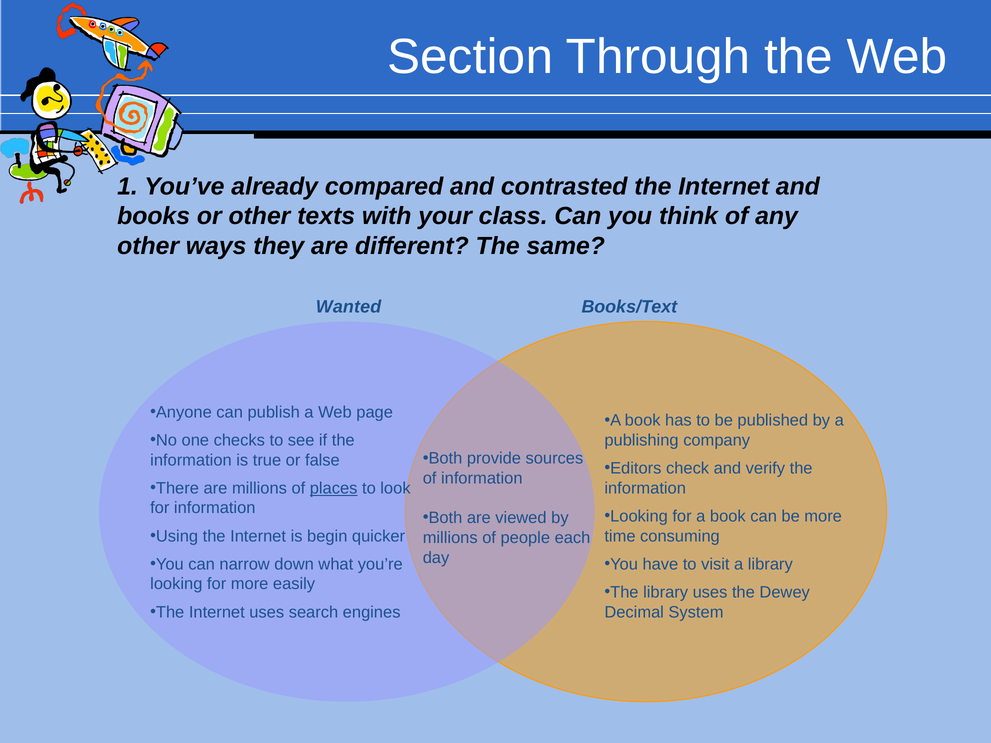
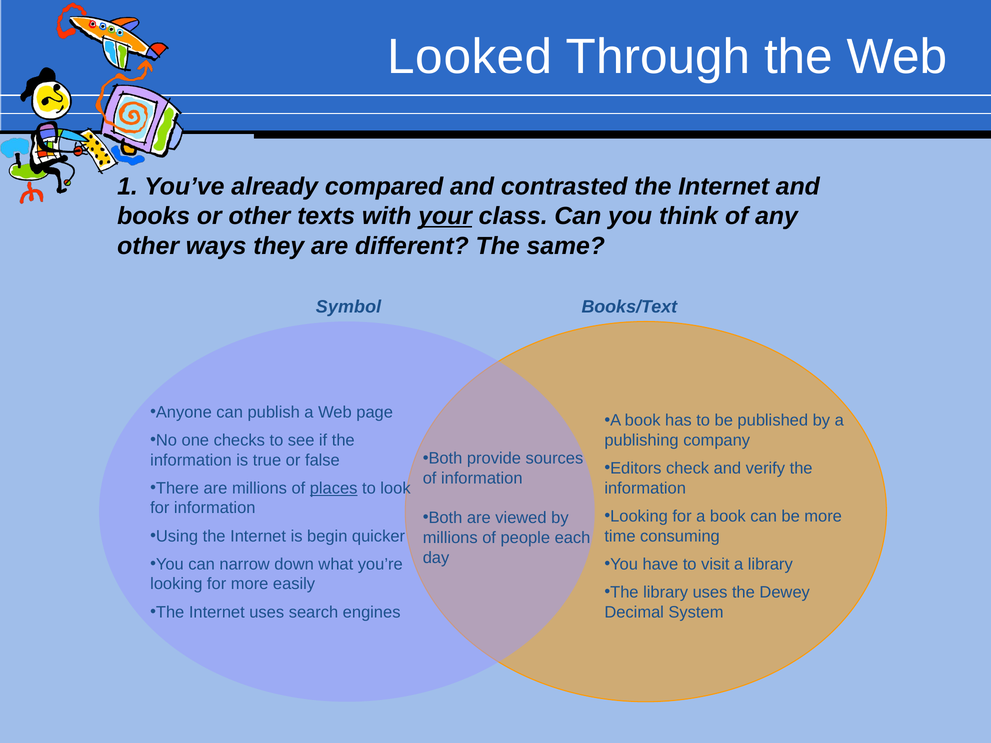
Section: Section -> Looked (470, 57)
your underline: none -> present (445, 216)
Wanted: Wanted -> Symbol (349, 307)
